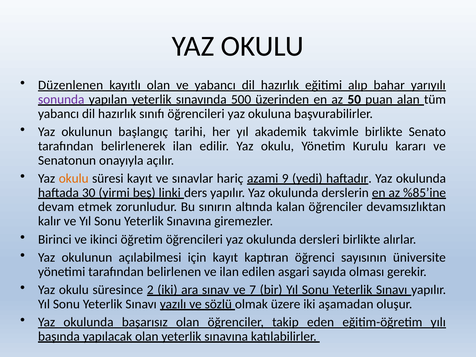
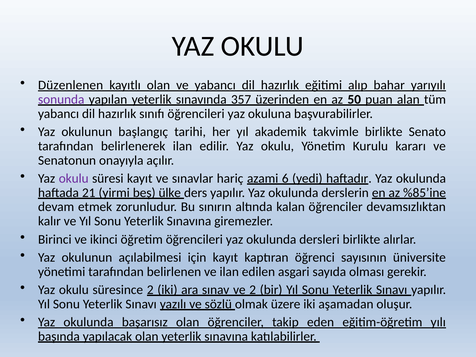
500: 500 -> 357 (241, 99)
okulu colour: orange -> purple (74, 178)
9: 9 -> 6 (285, 178)
30: 30 -> 21 (89, 193)
linki: linki -> ülke (170, 193)
ve 7: 7 -> 2 (253, 290)
